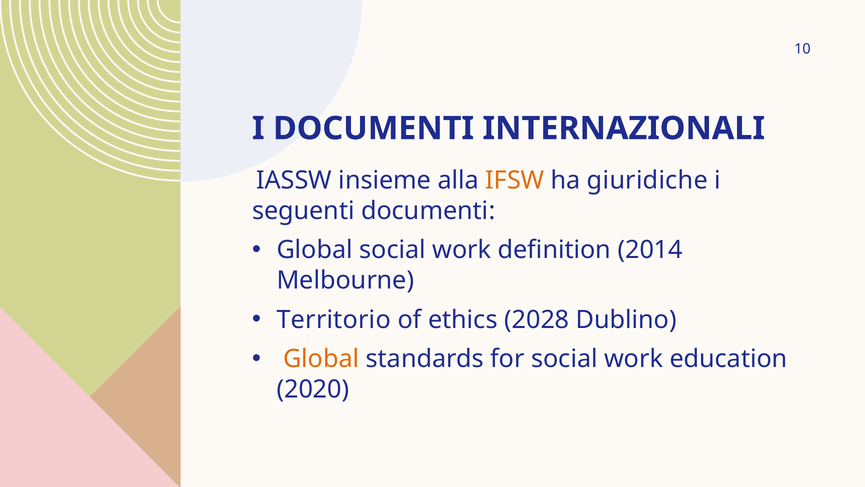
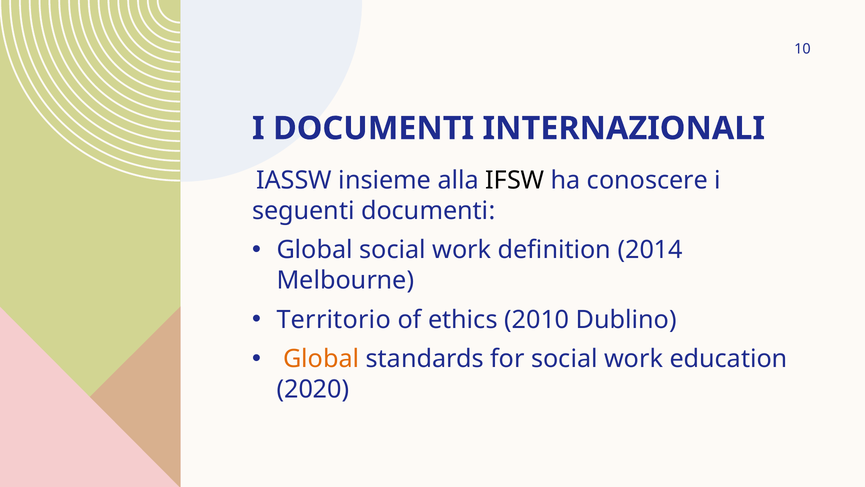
IFSW colour: orange -> black (515, 180)
giuridiche: giuridiche -> conoscere (648, 180)
2028: 2028 -> 2010 (537, 319)
